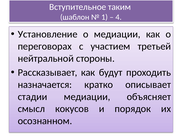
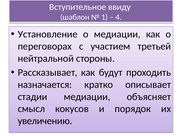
таким: таким -> ввиду (120, 7)
осознанном: осознанном -> увеличению (45, 121)
